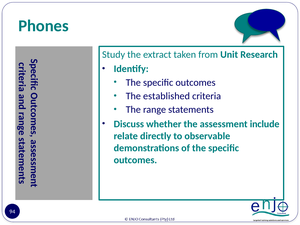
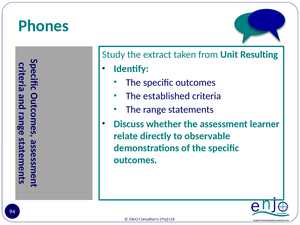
Research: Research -> Resulting (259, 55)
include: include -> learner (265, 124)
